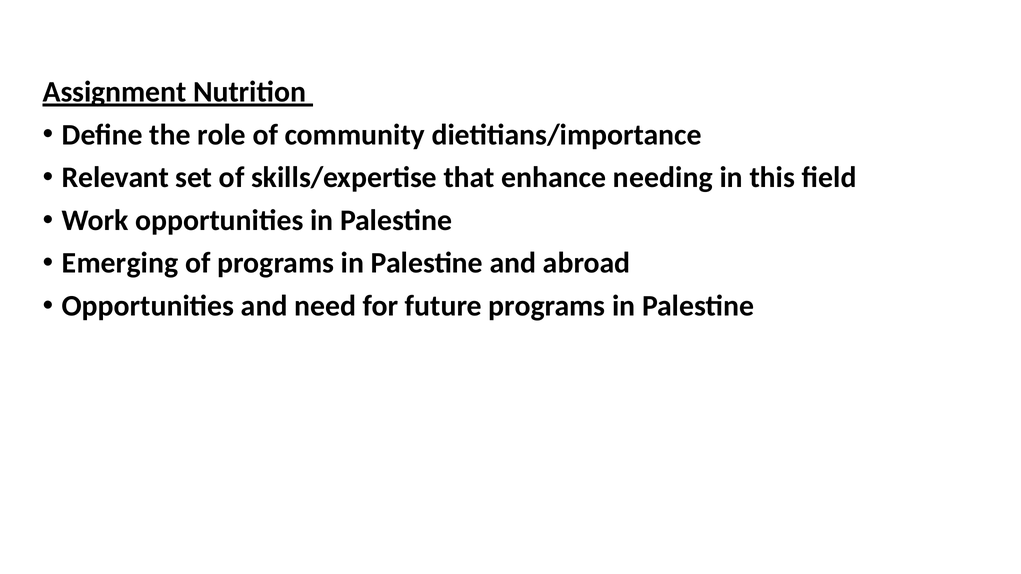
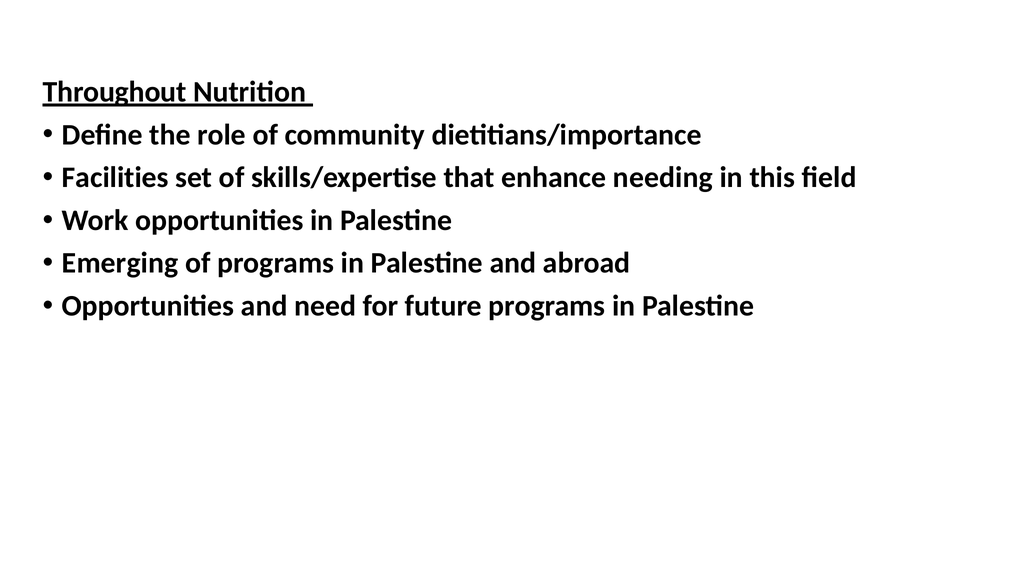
Assignment: Assignment -> Throughout (115, 92)
Relevant: Relevant -> Facilities (115, 178)
